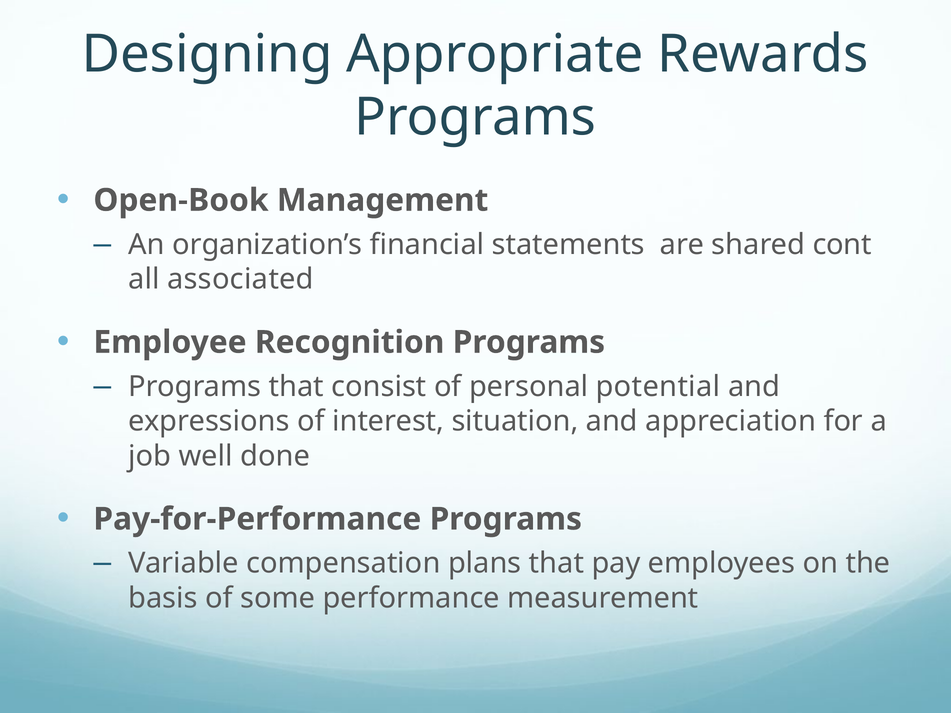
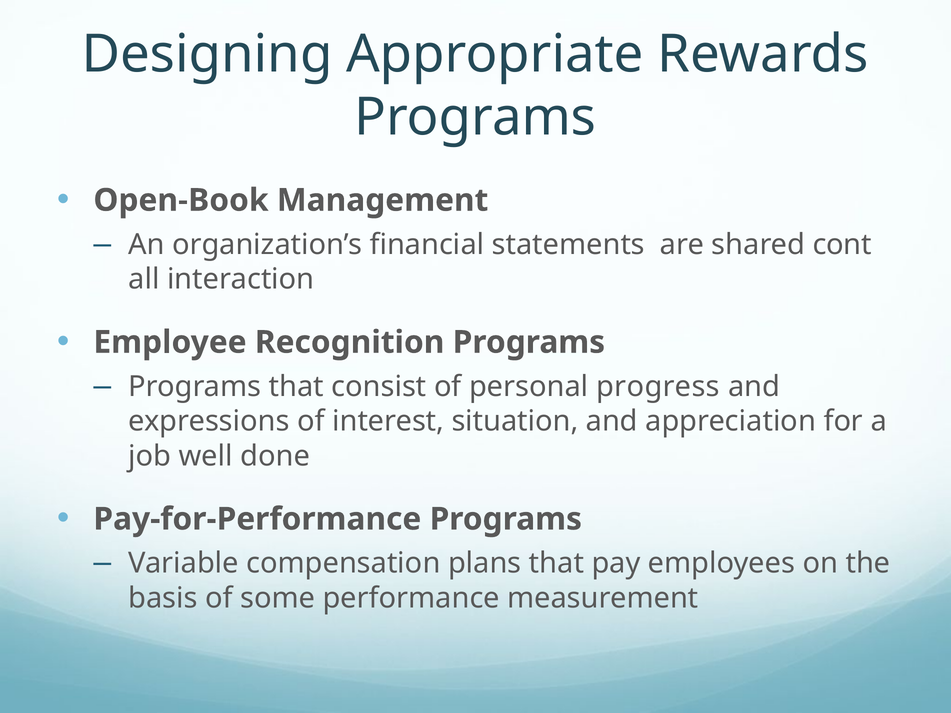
associated: associated -> interaction (241, 279)
potential: potential -> progress (658, 387)
